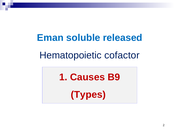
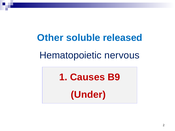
Eman: Eman -> Other (50, 38)
cofactor: cofactor -> nervous (122, 55)
Types: Types -> Under (88, 95)
